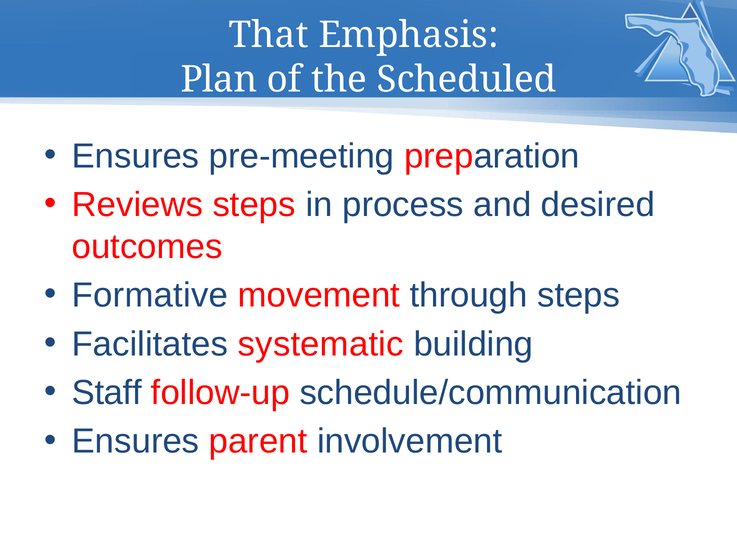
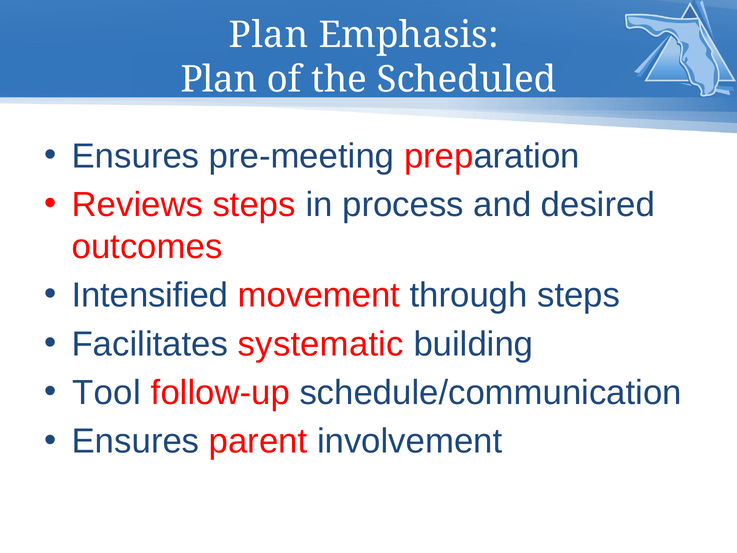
That: That -> Plan (269, 35)
Formative: Formative -> Intensified (150, 295)
Staff: Staff -> Tool (106, 393)
